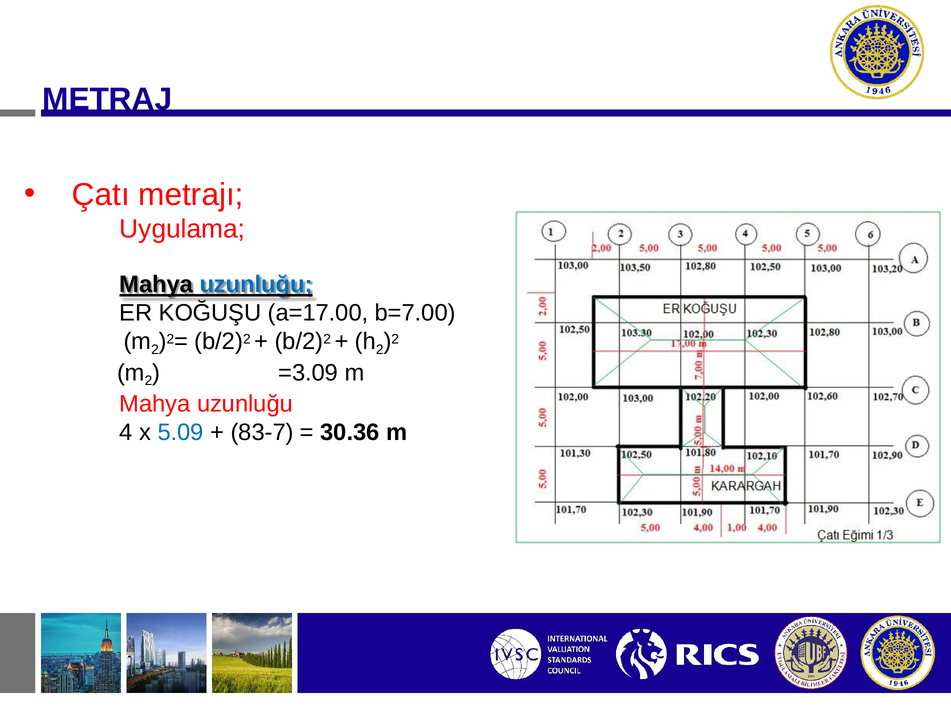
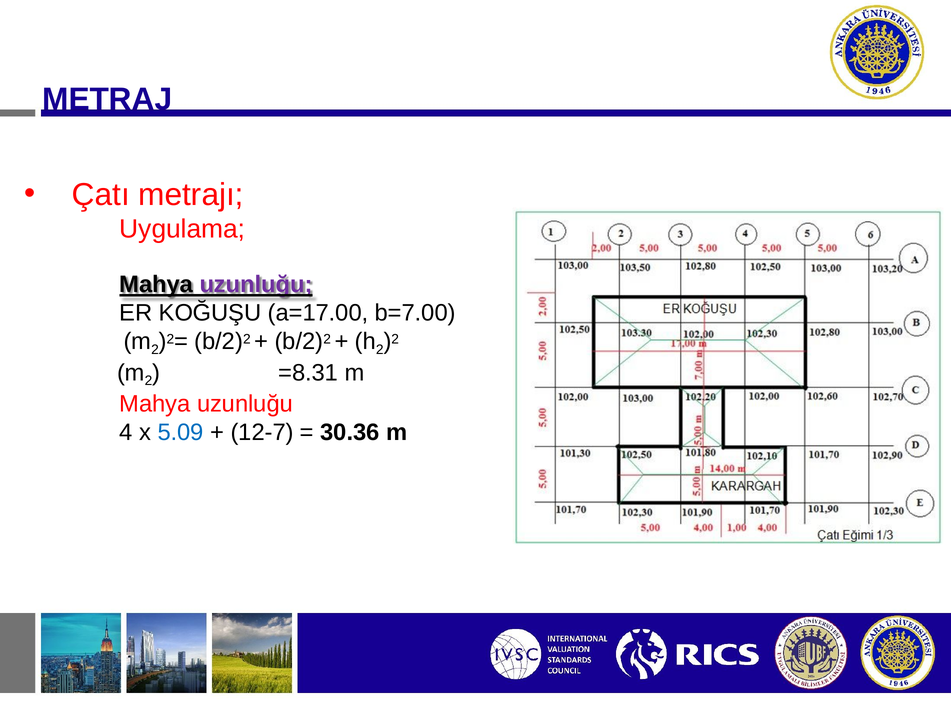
uzunluğu colour: blue -> purple (256, 285)
=3.09: =3.09 -> =8.31 (308, 373)
83-7: 83-7 -> 12-7 (262, 433)
